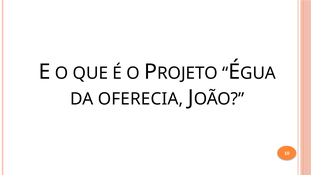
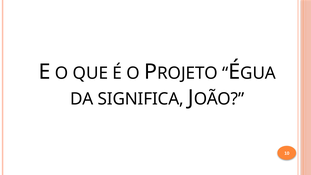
OFERECIA: OFERECIA -> SIGNIFICA (141, 99)
